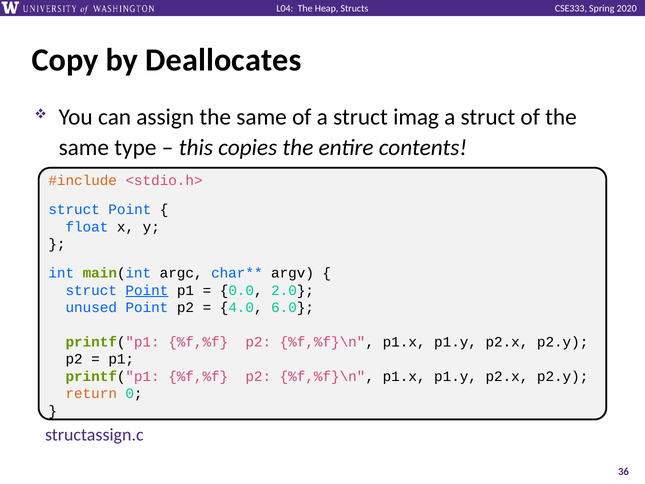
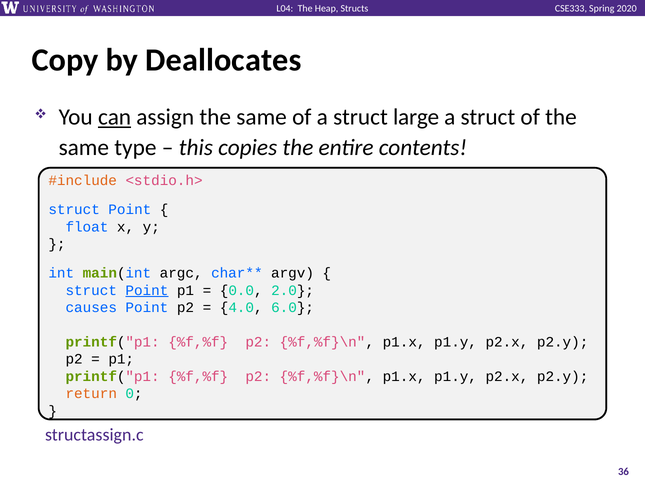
can underline: none -> present (115, 117)
imag: imag -> large (416, 117)
unused: unused -> causes (91, 307)
